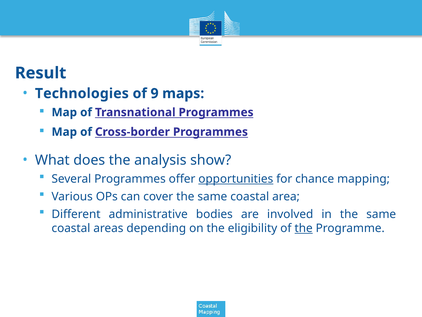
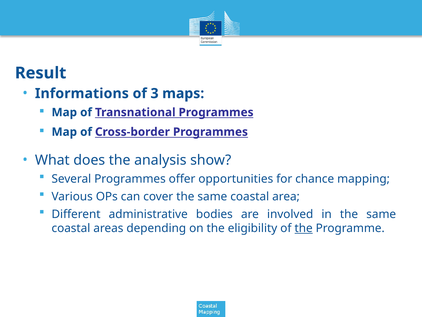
Technologies: Technologies -> Informations (82, 93)
9: 9 -> 3 (155, 93)
opportunities underline: present -> none (236, 179)
